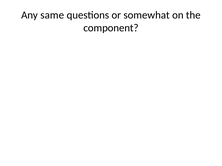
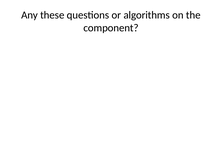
same: same -> these (52, 15)
somewhat: somewhat -> algorithms (147, 15)
